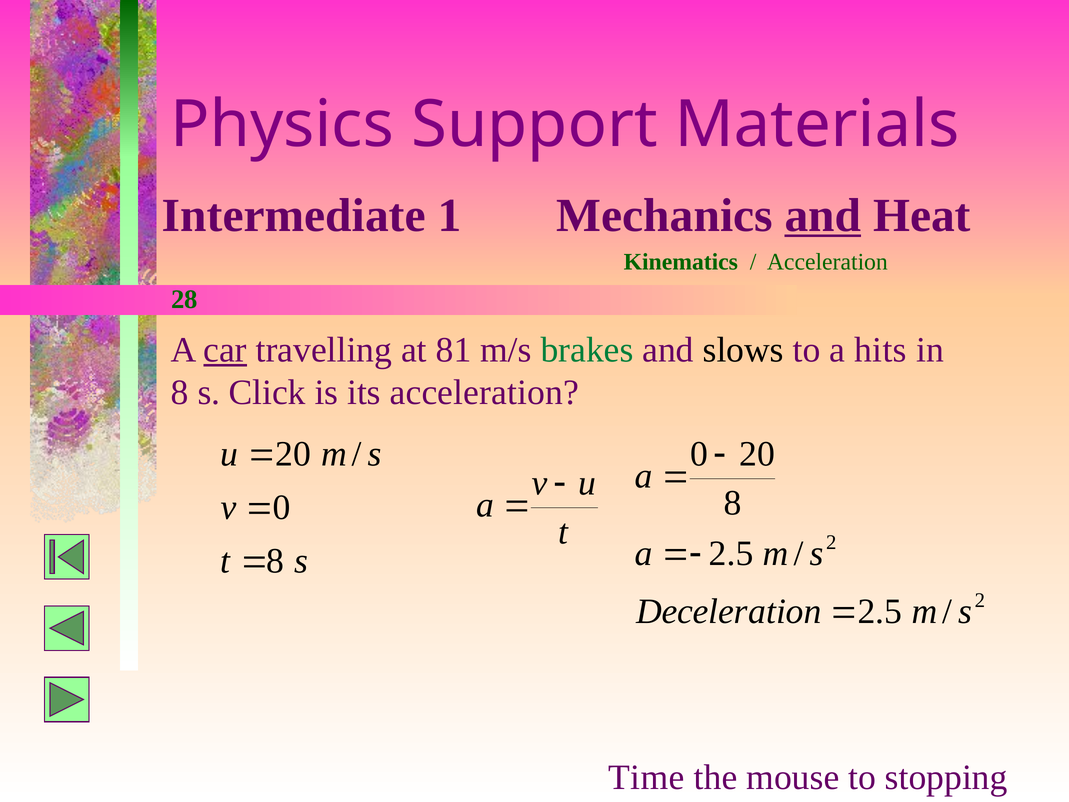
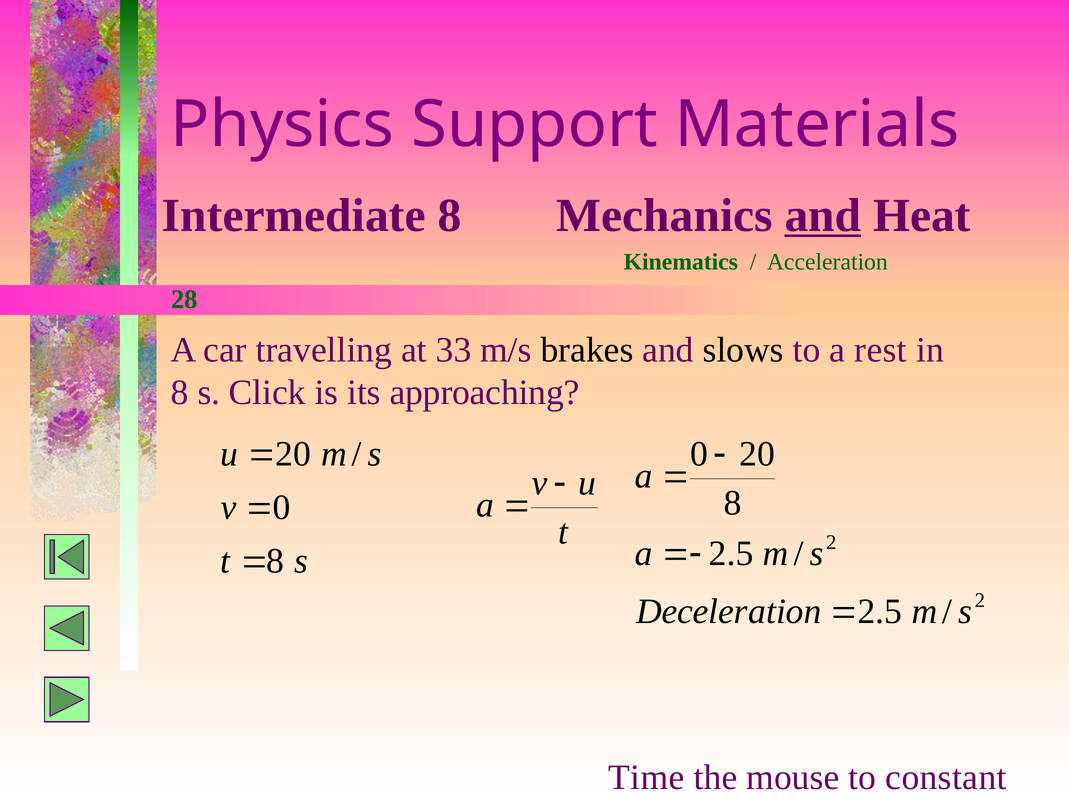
Intermediate 1: 1 -> 8 (450, 215)
car underline: present -> none (225, 350)
81: 81 -> 33 (454, 350)
brakes colour: green -> black (587, 350)
hits: hits -> rest (881, 350)
its acceleration: acceleration -> approaching (485, 393)
stopping: stopping -> constant (946, 777)
